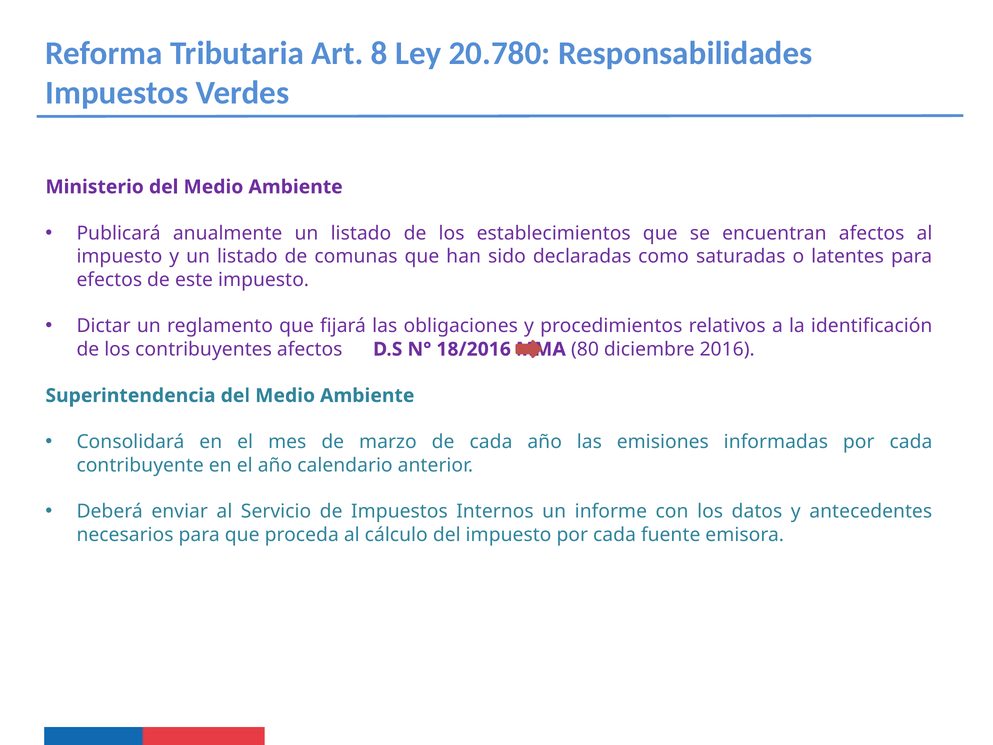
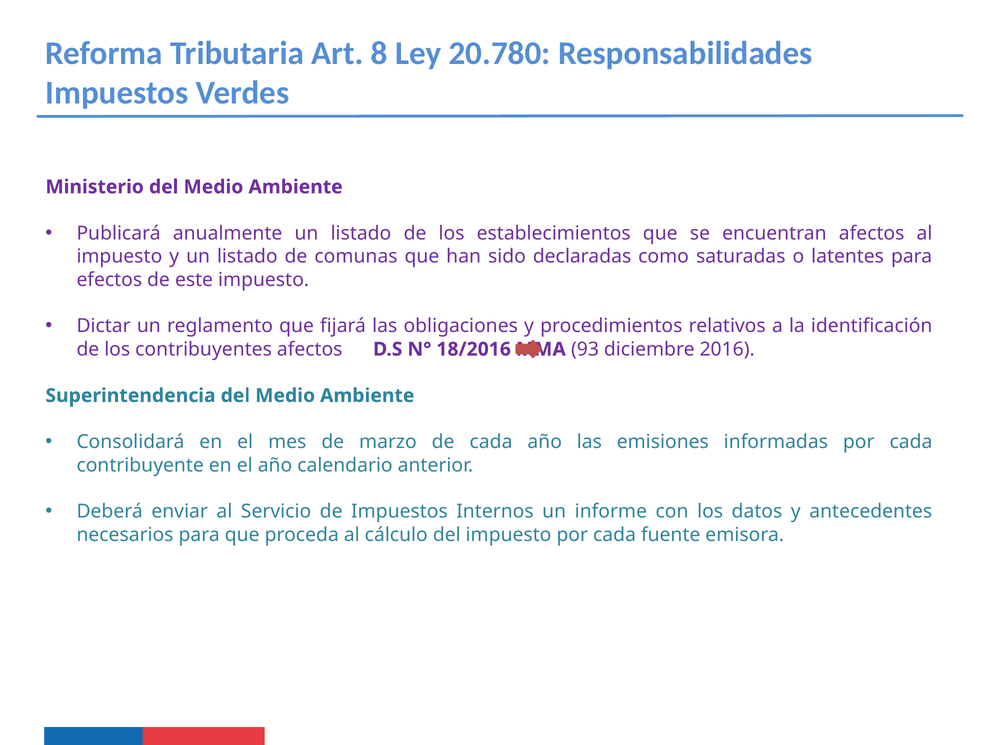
80: 80 -> 93 (585, 349)
